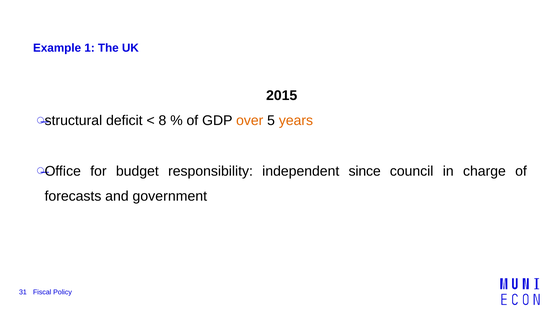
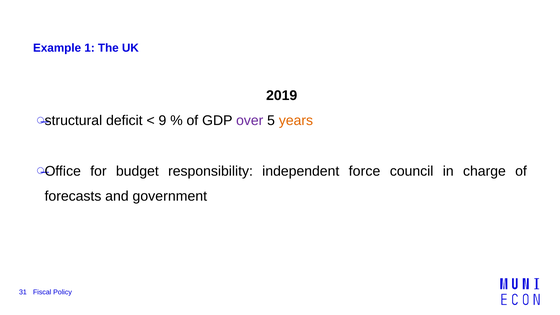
2015: 2015 -> 2019 (282, 95)
8: 8 -> 9 (162, 121)
over colour: orange -> purple (250, 121)
since: since -> force (365, 171)
